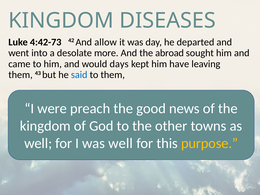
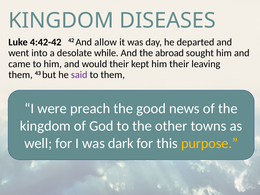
4:42-73: 4:42-73 -> 4:42-42 (46, 42)
more: more -> while (106, 53)
would days: days -> their (119, 64)
him have: have -> their (179, 64)
said colour: blue -> purple (79, 75)
was well: well -> dark (121, 143)
